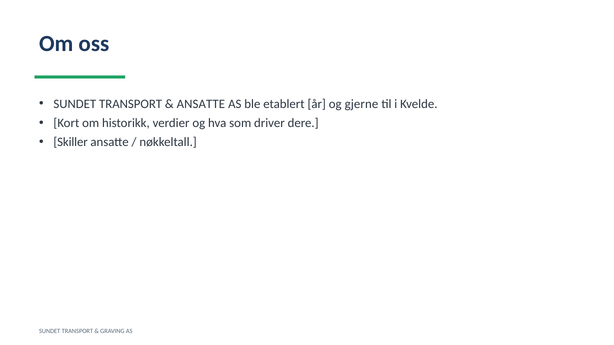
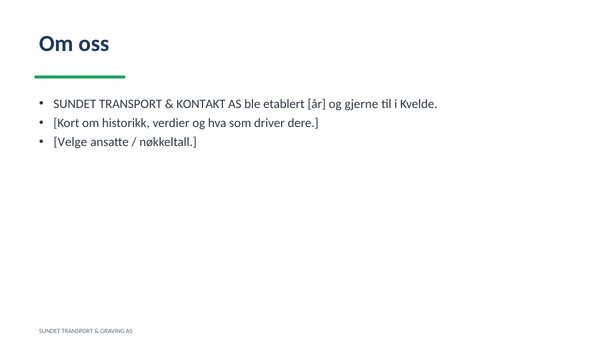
ANSATTE: ANSATTE -> KONTAKT (201, 104)
Skiller: Skiller -> Velge (70, 142)
